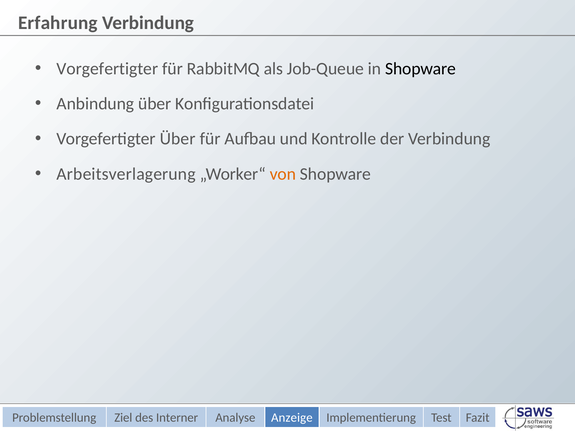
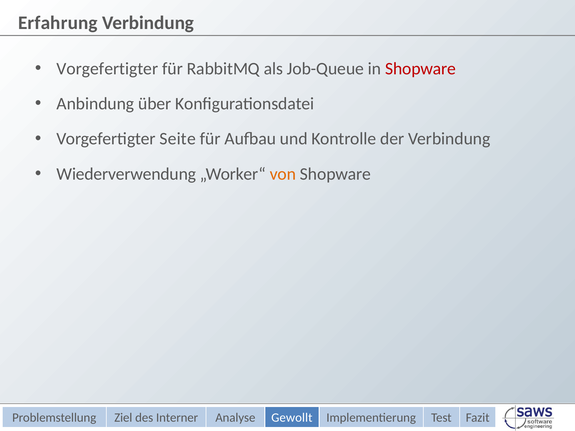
Shopware colour: black -> red (421, 69)
Vorgefertigter Über: Über -> Seite (178, 139)
Arbeitsverlagerung: Arbeitsverlagerung -> Wiederverwendung (126, 174)
Anzeige: Anzeige -> Gewollt (292, 418)
